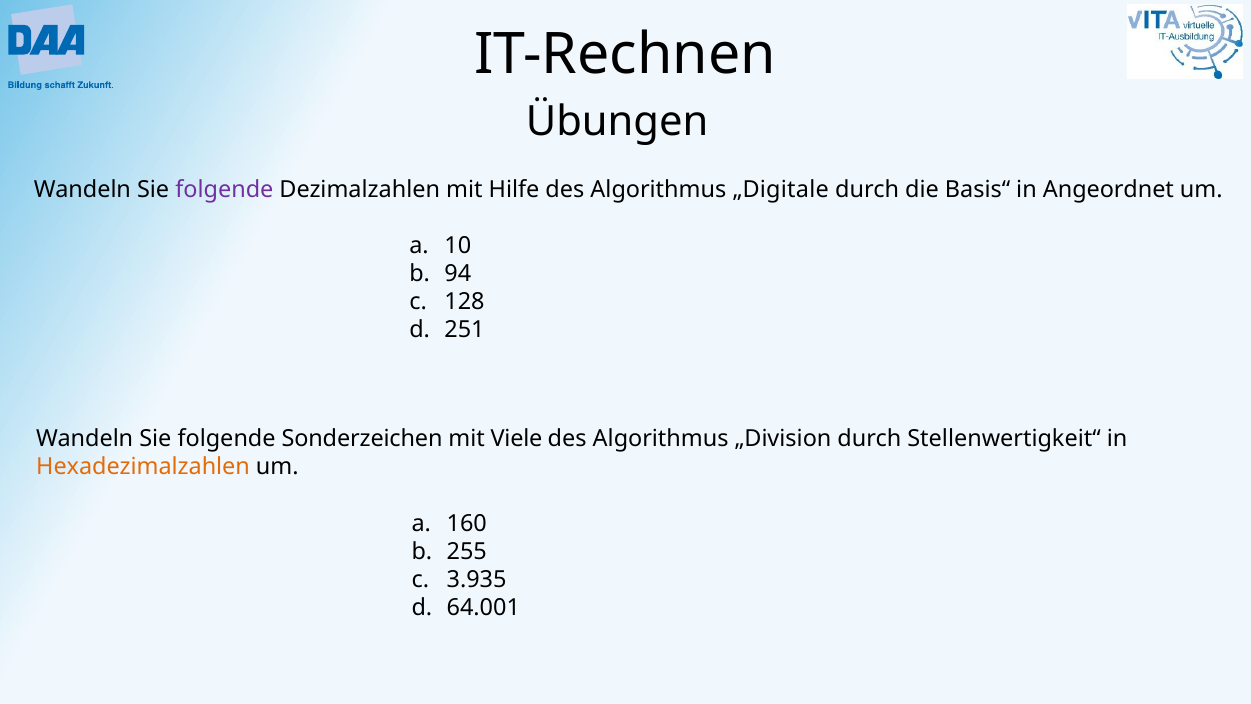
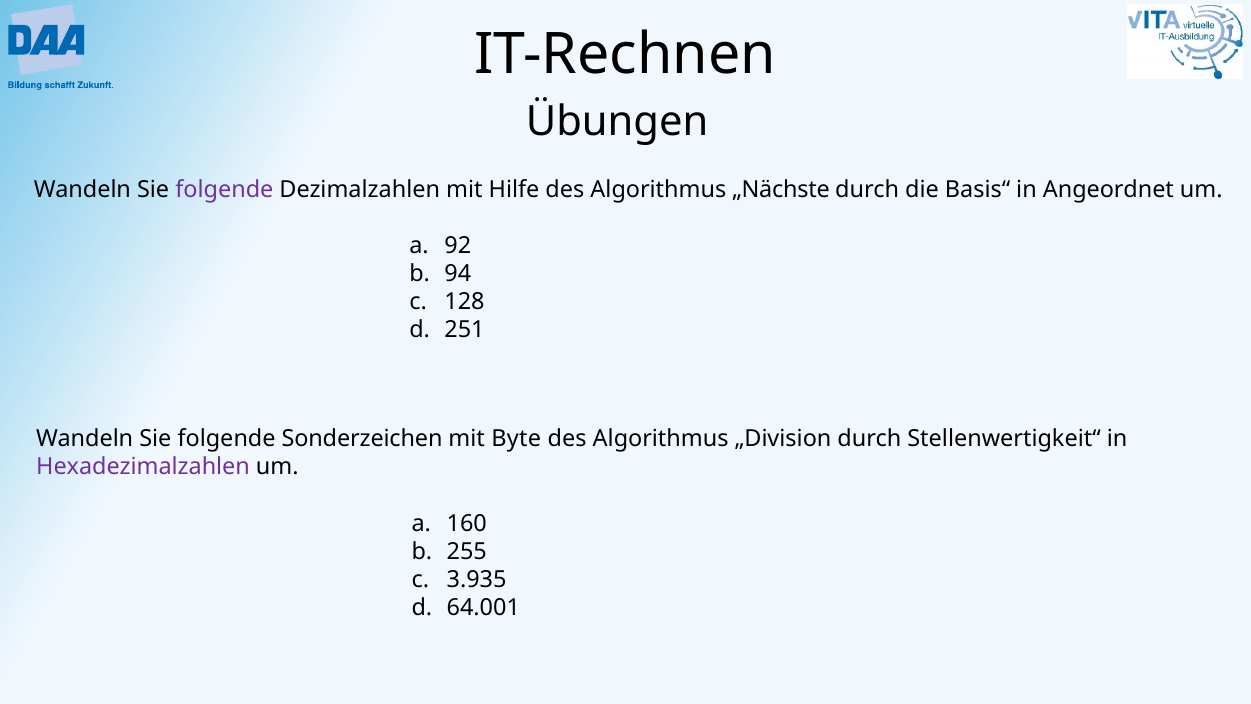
„Digitale: „Digitale -> „Nächste (781, 189)
10: 10 -> 92 (458, 246)
Viele: Viele -> Byte (516, 439)
Hexadezimalzahlen colour: orange -> purple (143, 467)
